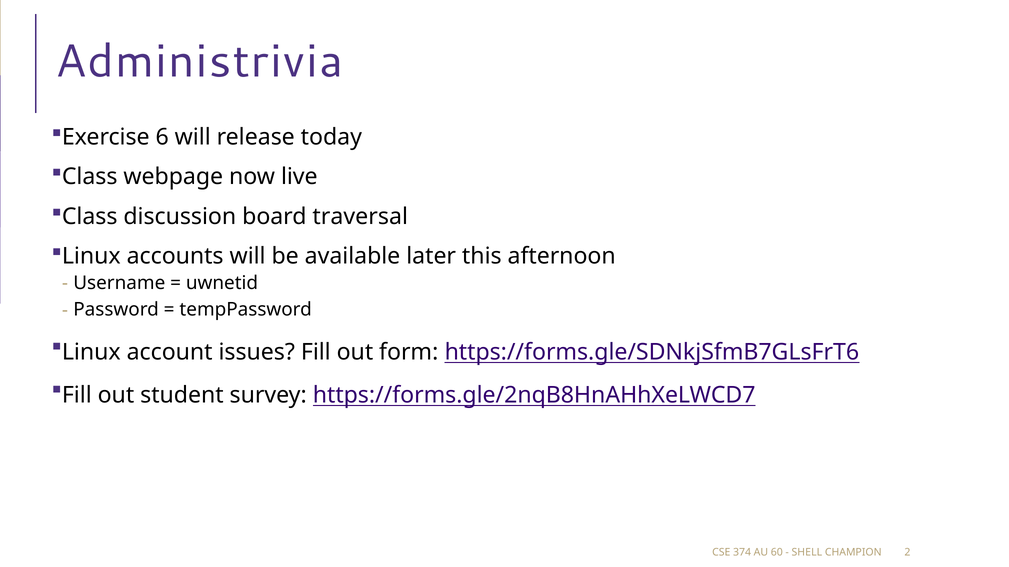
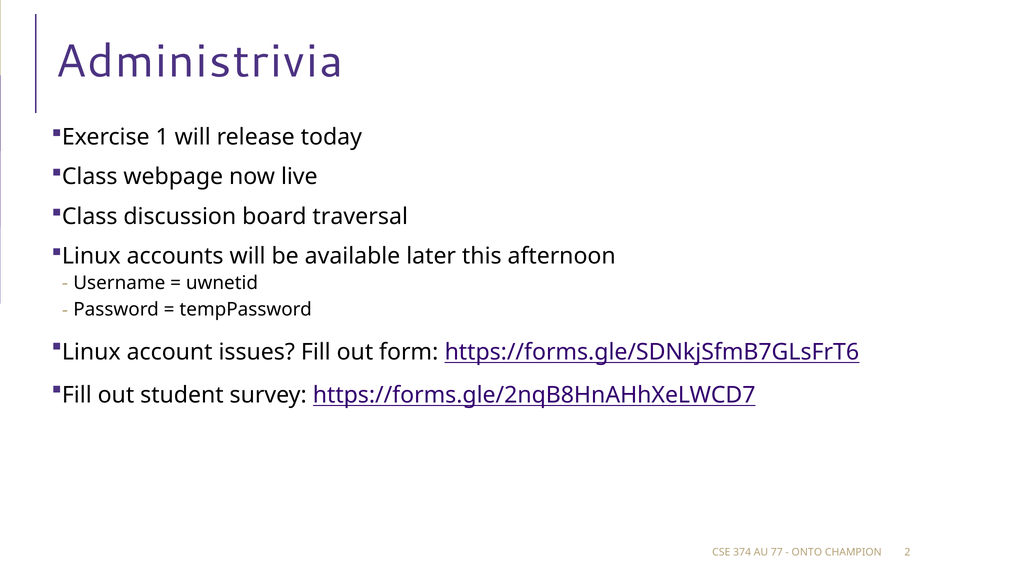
6: 6 -> 1 (162, 137)
60: 60 -> 77 (777, 553)
SHELL: SHELL -> ONTO (807, 553)
